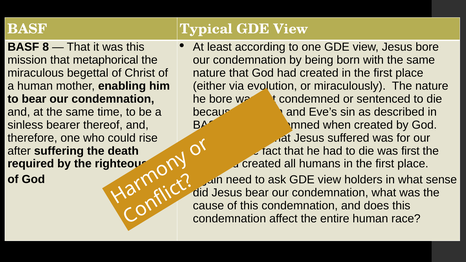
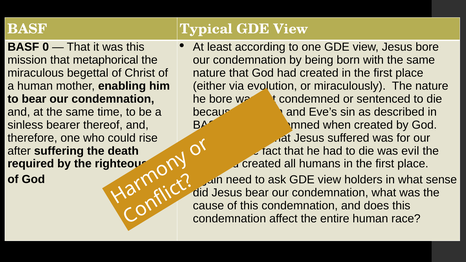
8: 8 -> 0 (46, 47)
was first: first -> evil (410, 151)
